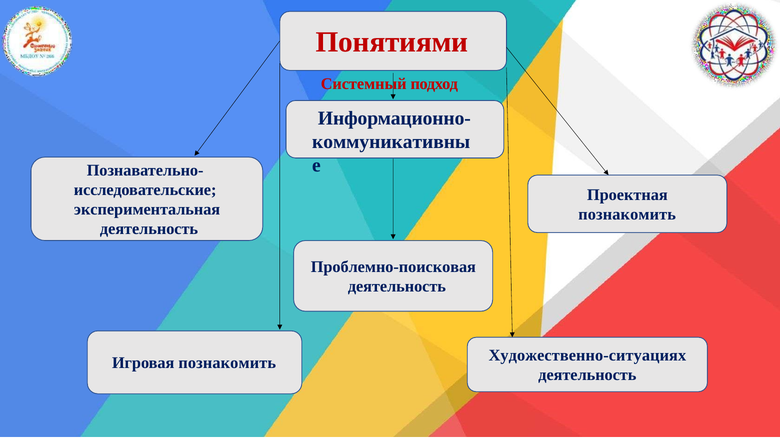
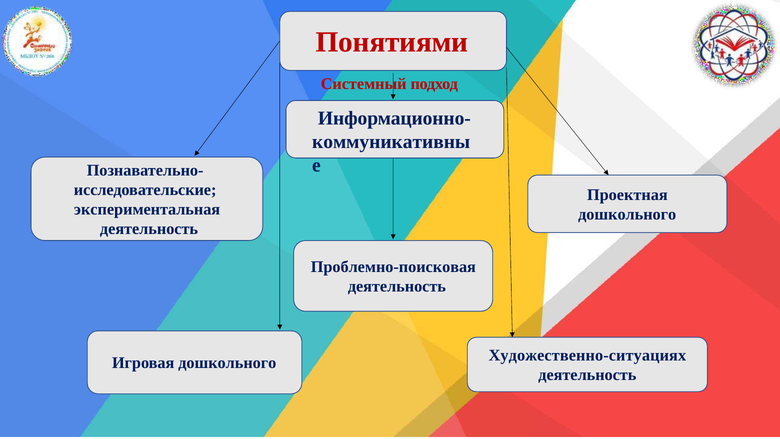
познакомить: познакомить -> дошкольного (627, 214)
Игровая познакомить: познакомить -> дошкольного (227, 363)
